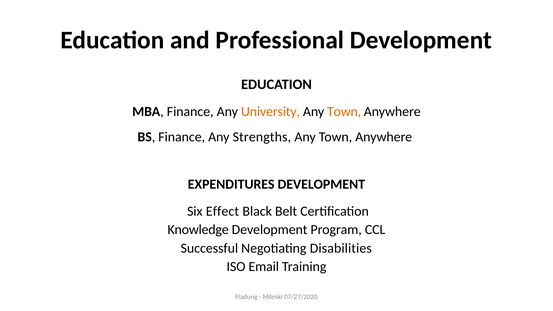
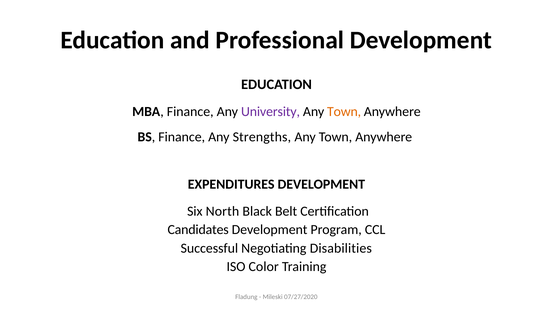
University colour: orange -> purple (271, 112)
Effect: Effect -> North (222, 211)
Knowledge: Knowledge -> Candidates (198, 230)
Email: Email -> Color (264, 267)
